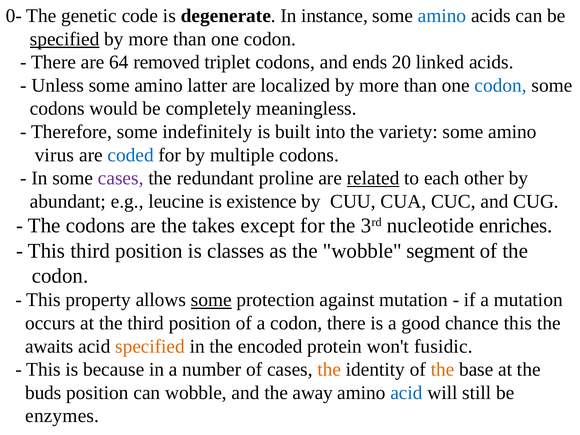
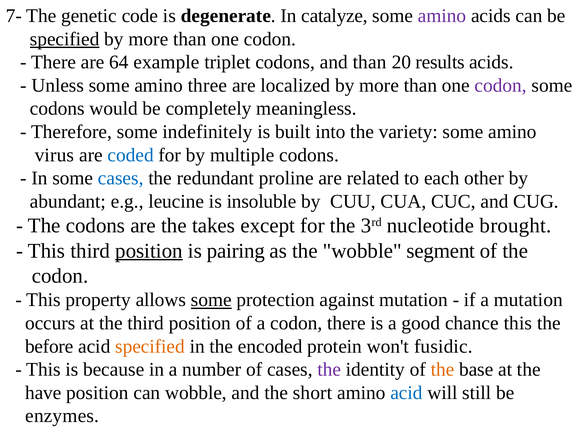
0-: 0- -> 7- (14, 16)
instance: instance -> catalyze (335, 16)
amino colour: blue -> purple (442, 16)
removed: removed -> example (167, 62)
and ends: ends -> than (370, 62)
linked: linked -> results (440, 62)
latter: latter -> three (207, 85)
codon colour: blue -> purple (501, 85)
cases colour: purple -> blue (121, 178)
related underline: present -> none (373, 178)
existence: existence -> insoluble (262, 201)
enriches: enriches -> brought (516, 226)
position underline: none -> present (149, 251)
classes: classes -> pairing (236, 251)
awaits: awaits -> before (49, 346)
the colour: orange -> purple (329, 370)
buds: buds -> have (43, 393)
away: away -> short (313, 393)
